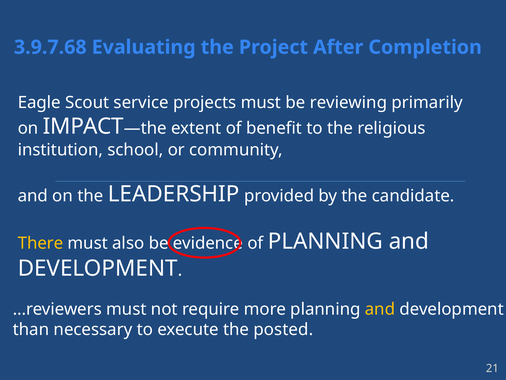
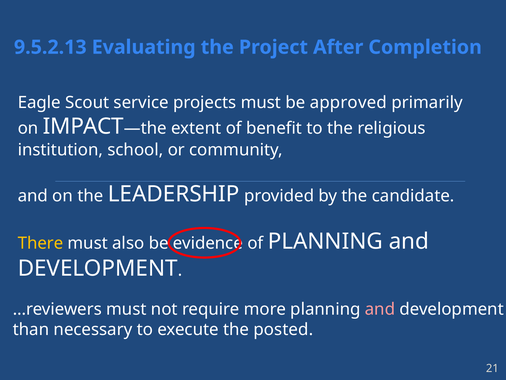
3.9.7.68: 3.9.7.68 -> 9.5.2.13 (50, 47)
reviewing: reviewing -> approved (348, 102)
and colour: yellow -> pink (380, 309)
